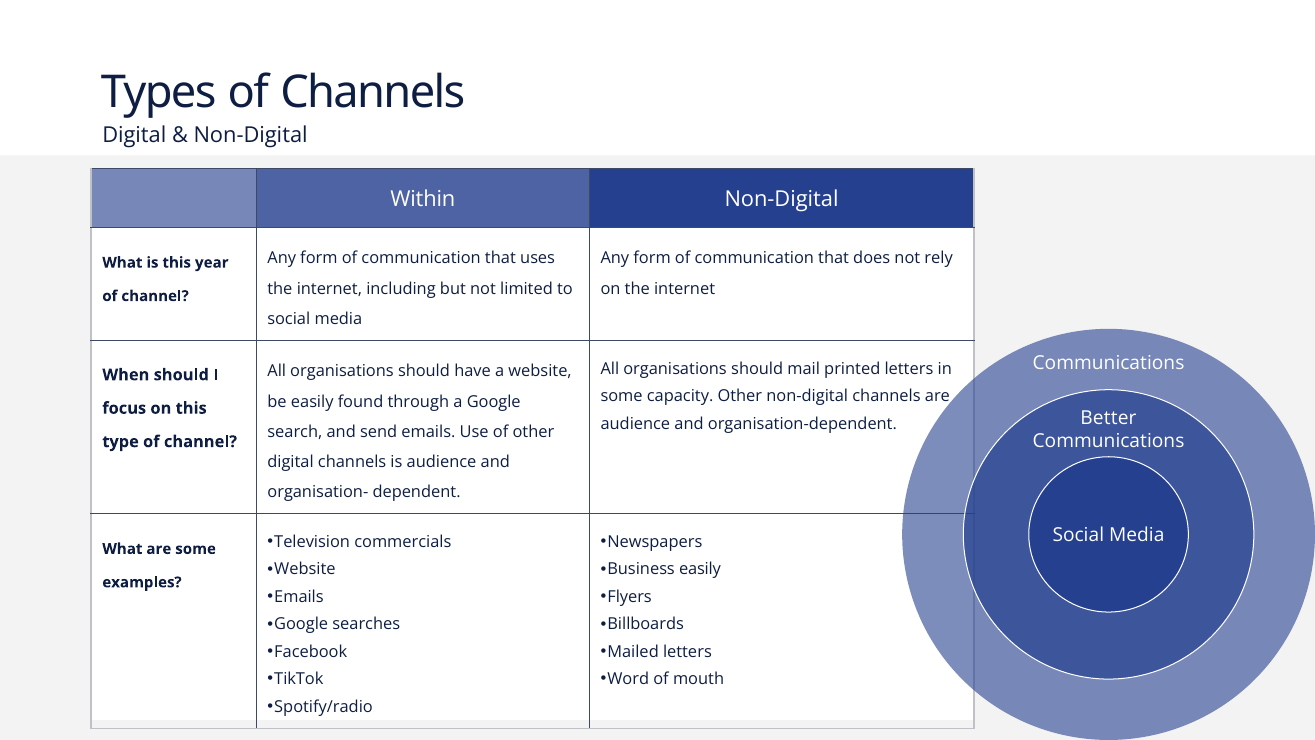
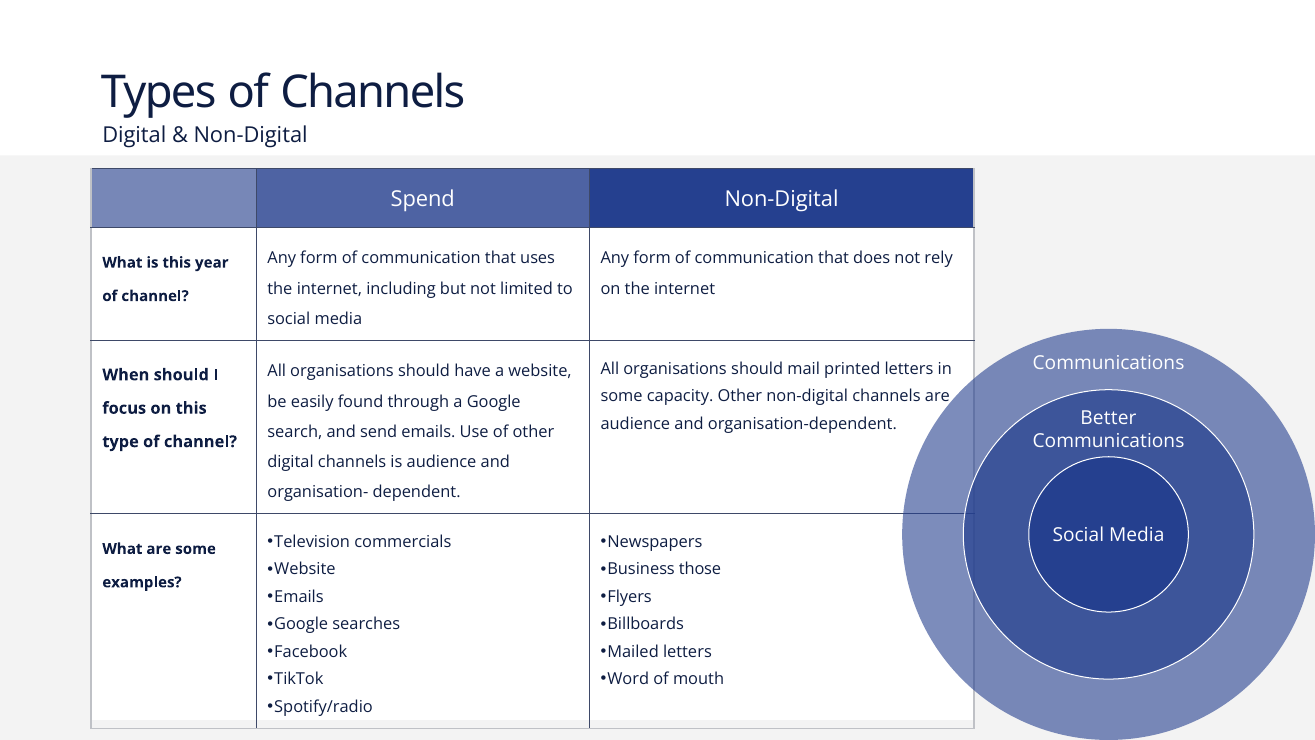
Within: Within -> Spend (423, 199)
Business easily: easily -> those (700, 569)
